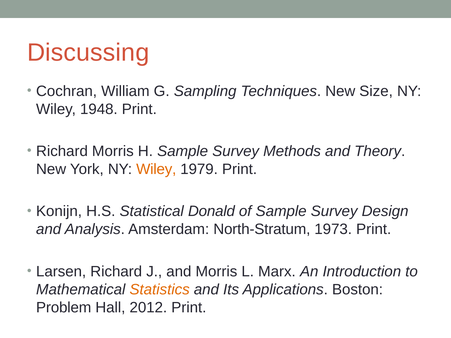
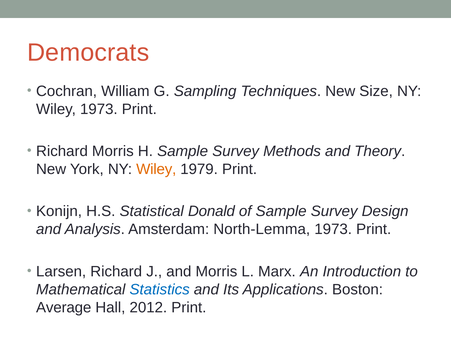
Discussing: Discussing -> Democrats (88, 52)
Wiley 1948: 1948 -> 1973 (99, 109)
North-Stratum: North-Stratum -> North-Lemma (262, 230)
Statistics colour: orange -> blue (160, 290)
Problem: Problem -> Average (64, 308)
